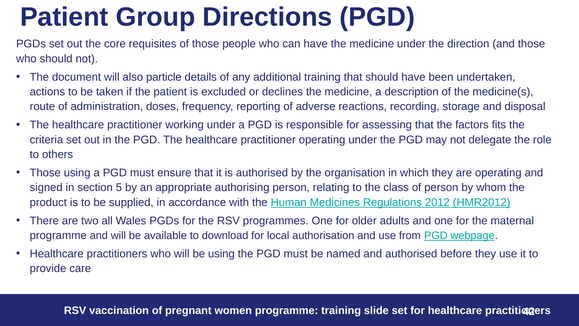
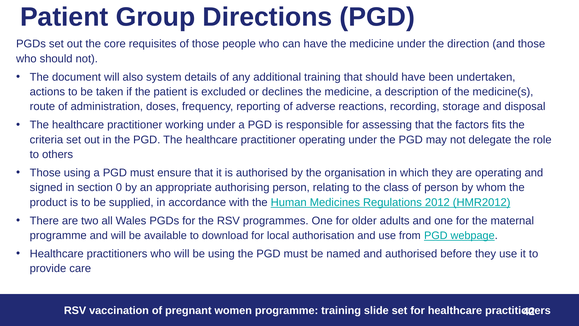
particle: particle -> system (164, 77)
5: 5 -> 0 (119, 187)
